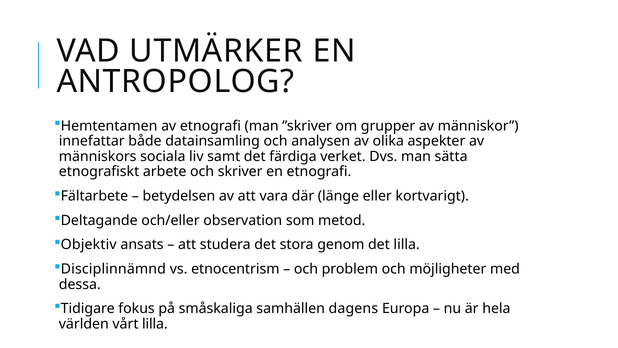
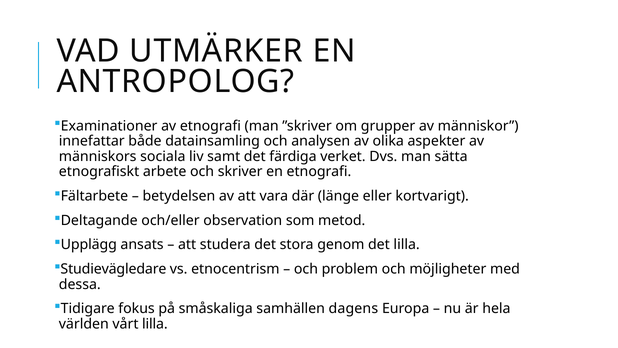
Hemtentamen: Hemtentamen -> Examinationer (109, 126)
Objektiv: Objektiv -> Upplägg (89, 245)
Disciplinnämnd: Disciplinnämnd -> Studievägledare (113, 269)
